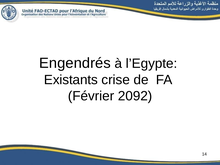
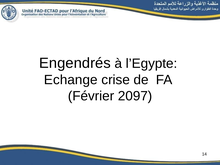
Existants: Existants -> Echange (71, 80)
2092: 2092 -> 2097 (135, 96)
